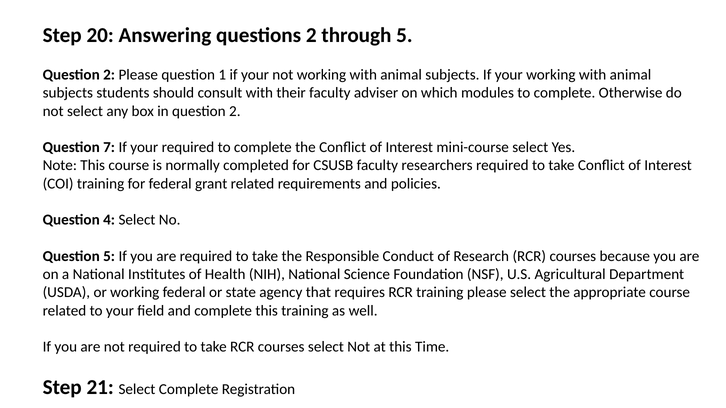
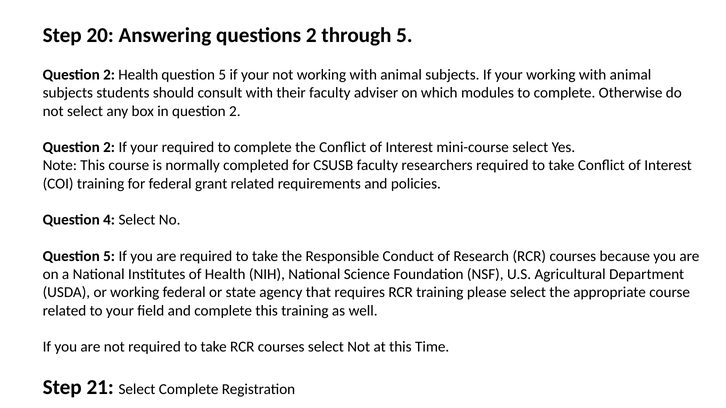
2 Please: Please -> Health (138, 75)
1: 1 -> 5 (222, 75)
7: 7 -> 2 (109, 147)
